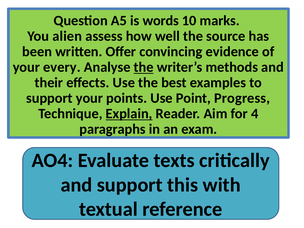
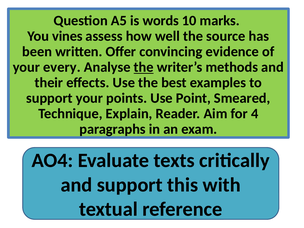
alien: alien -> vines (67, 36)
Progress: Progress -> Smeared (242, 98)
Explain underline: present -> none (129, 114)
